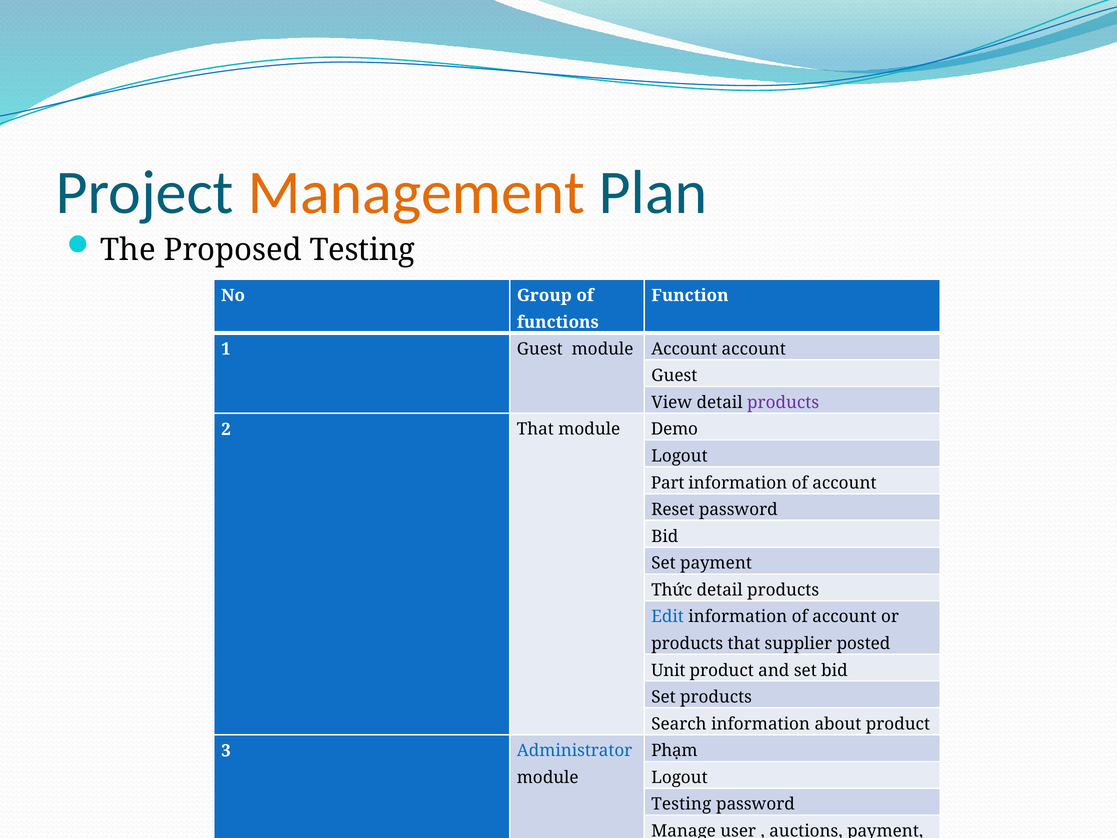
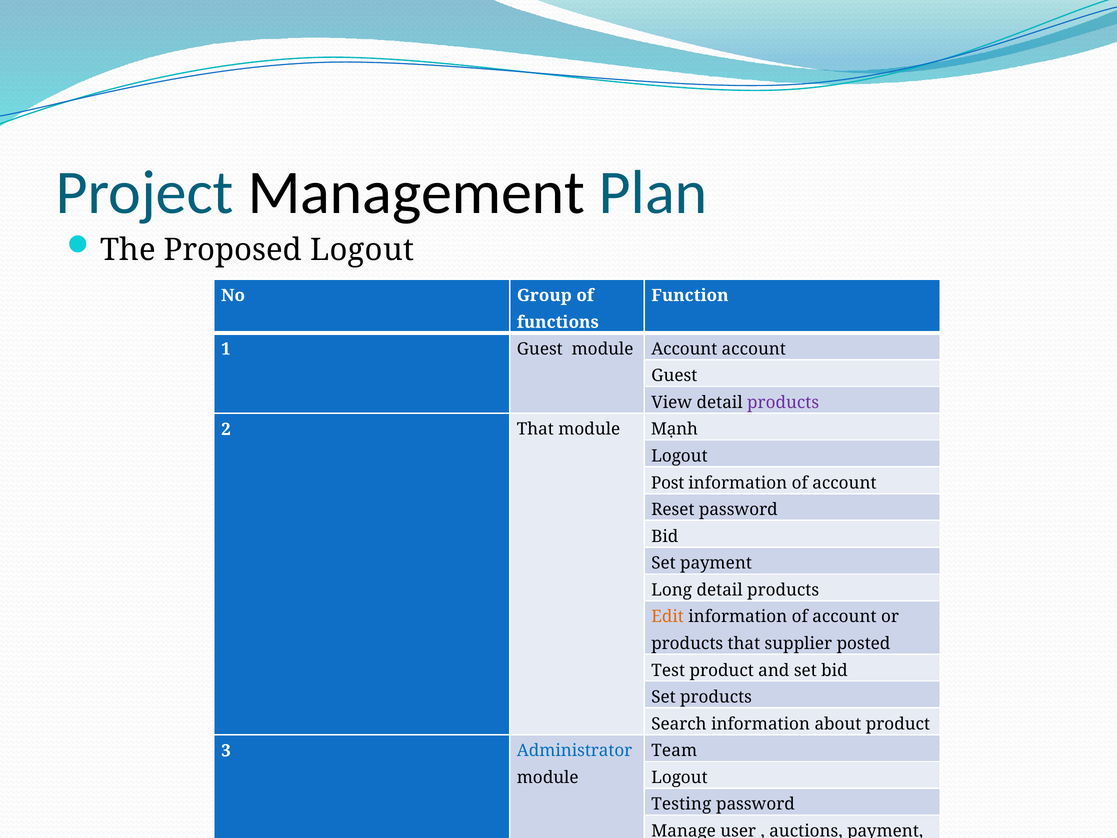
Management colour: orange -> black (416, 193)
Proposed Testing: Testing -> Logout (362, 250)
Demo: Demo -> Mạnh (674, 429)
Part: Part -> Post (668, 483)
Thức: Thức -> Long (672, 590)
Edit colour: blue -> orange (668, 617)
Unit: Unit -> Test (668, 670)
Phạm: Phạm -> Team (674, 751)
